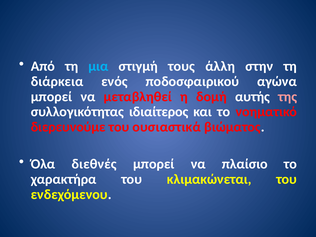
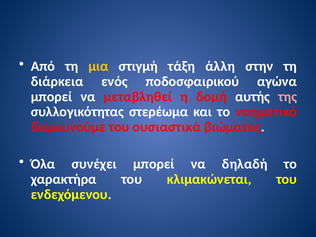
μια colour: light blue -> yellow (98, 66)
τους: τους -> τάξη (182, 66)
ιδιαίτερος: ιδιαίτερος -> στερέωμα (159, 112)
διεθνές: διεθνές -> συνέχει (94, 164)
πλαίσιο: πλαίσιο -> δηλαδή (245, 164)
